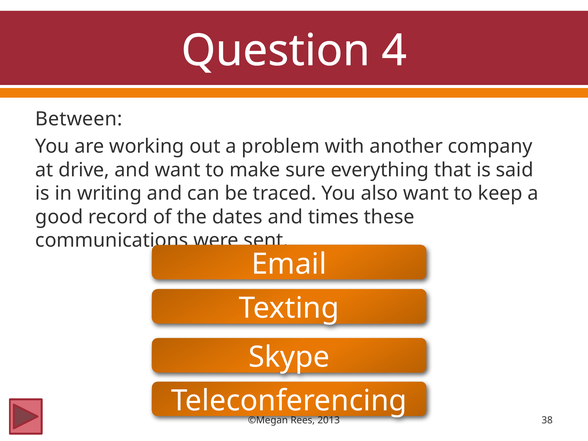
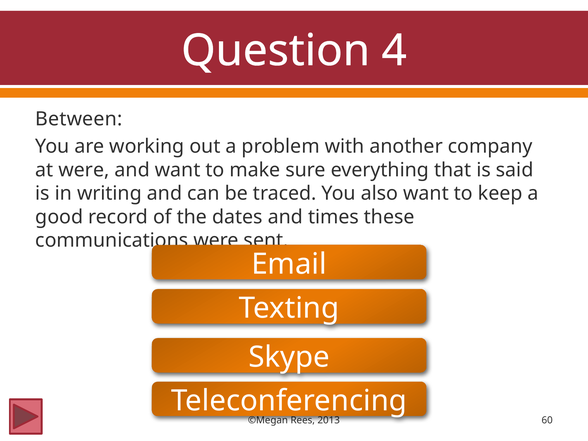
at drive: drive -> were (84, 170)
38: 38 -> 60 (547, 420)
